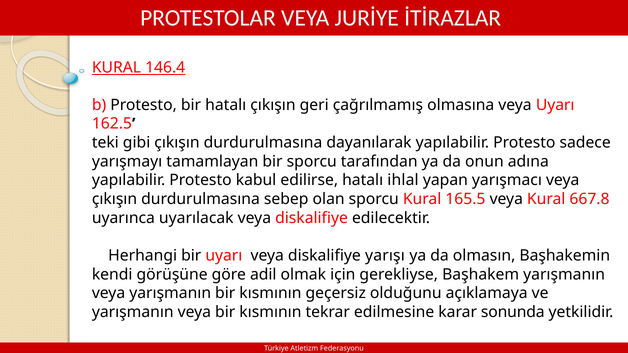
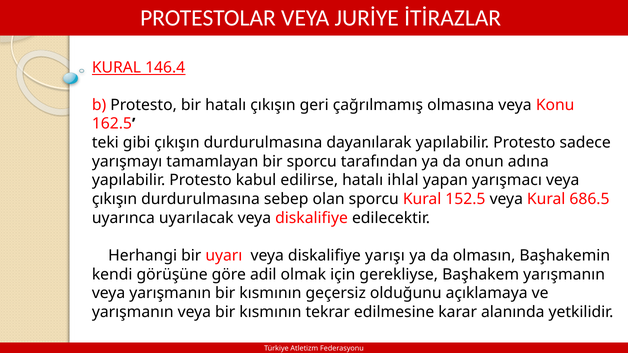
veya Uyarı: Uyarı -> Konu (555, 105)
165.5: 165.5 -> 152.5 (465, 199)
667.8: 667.8 -> 686.5 (589, 199)
sonunda: sonunda -> alanında (513, 312)
